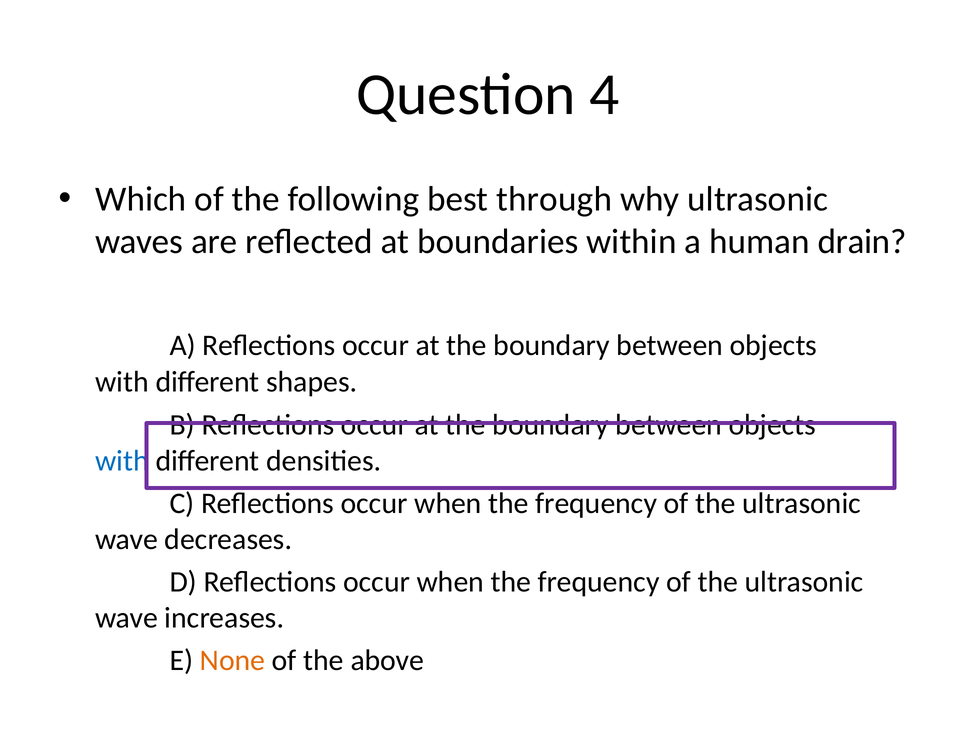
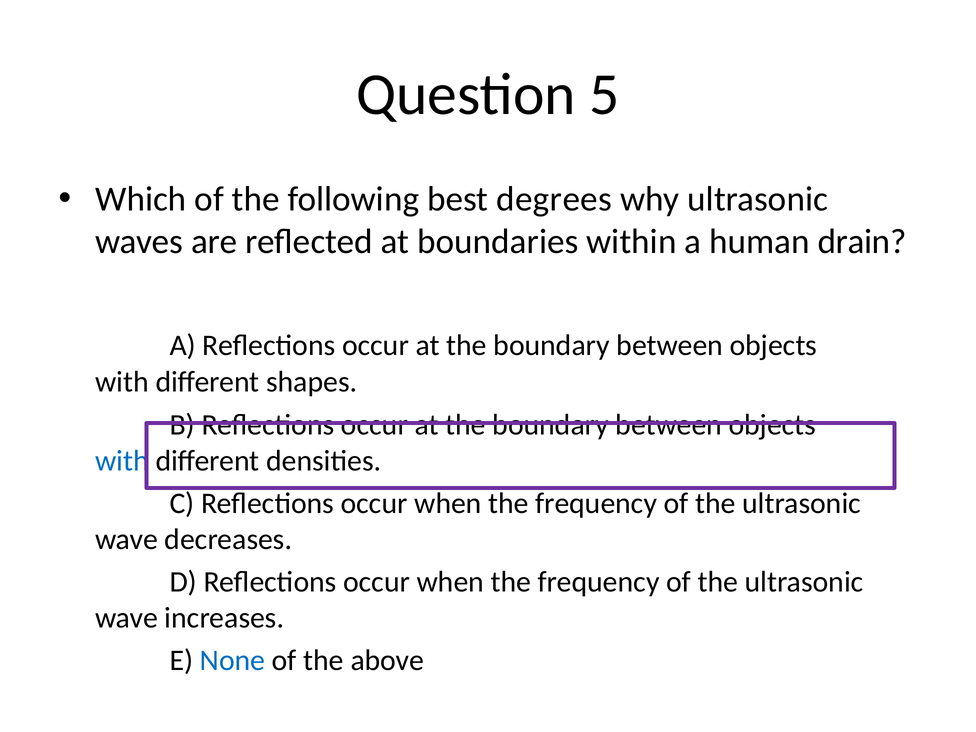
4: 4 -> 5 (604, 94)
through: through -> degrees (554, 199)
None colour: orange -> blue (233, 661)
